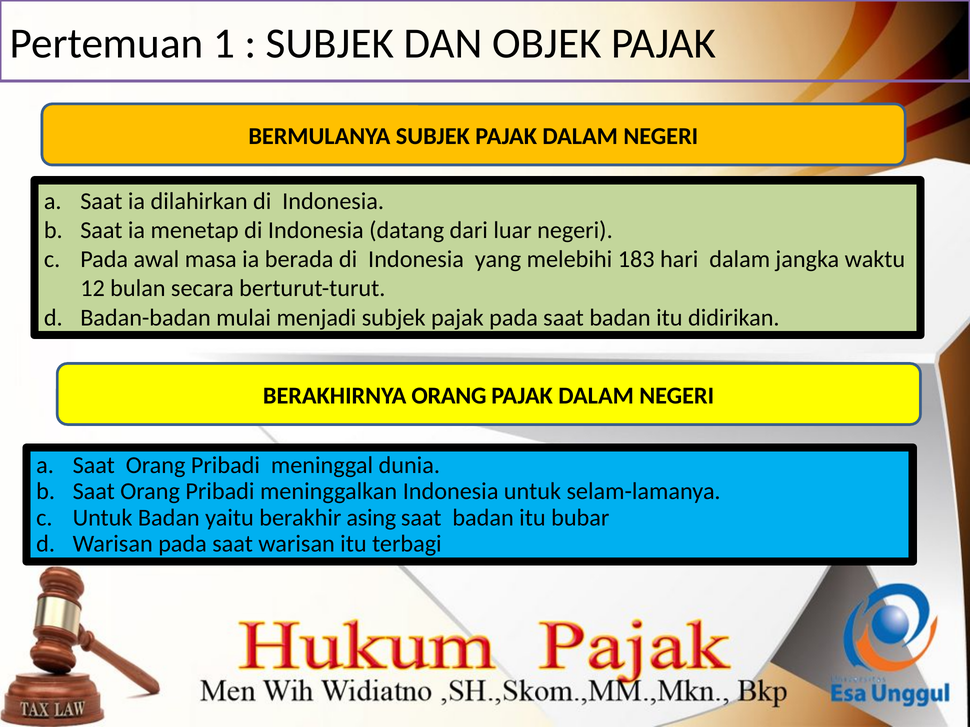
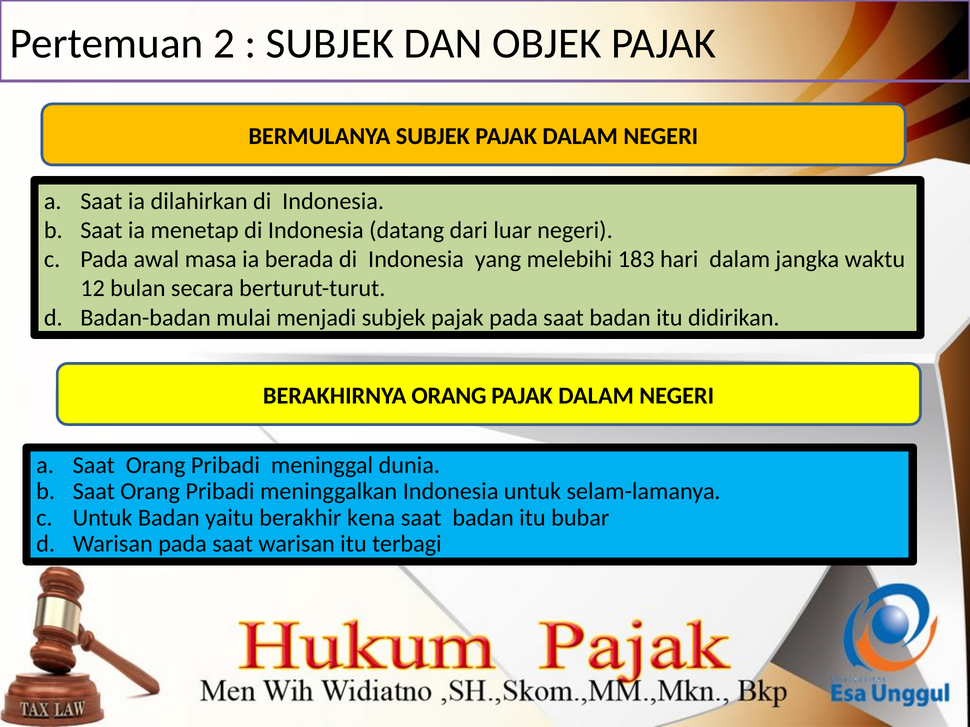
1: 1 -> 2 (224, 44)
asing: asing -> kena (371, 518)
